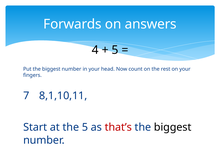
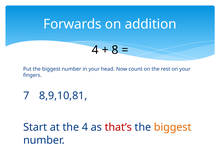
answers: answers -> addition (151, 24)
5: 5 -> 8 (115, 50)
8,1,10,11: 8,1,10,11 -> 8,9,10,81 (63, 96)
the 5: 5 -> 4 (85, 127)
biggest colour: black -> orange (173, 127)
